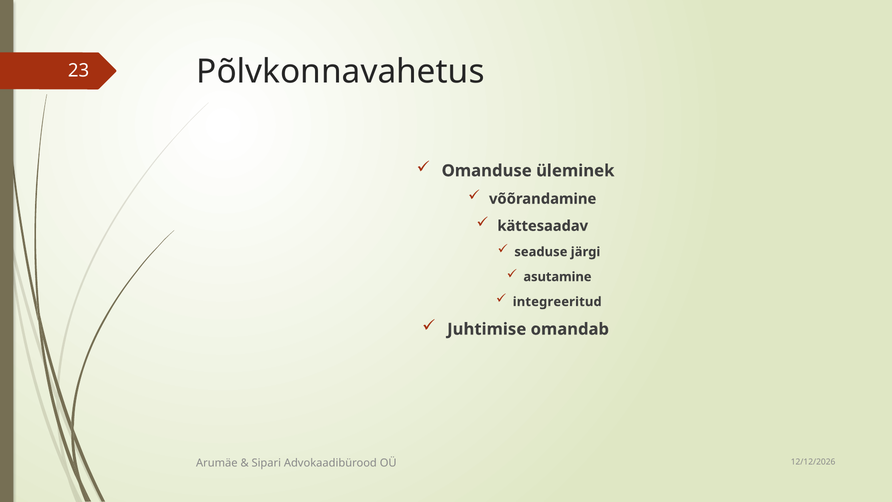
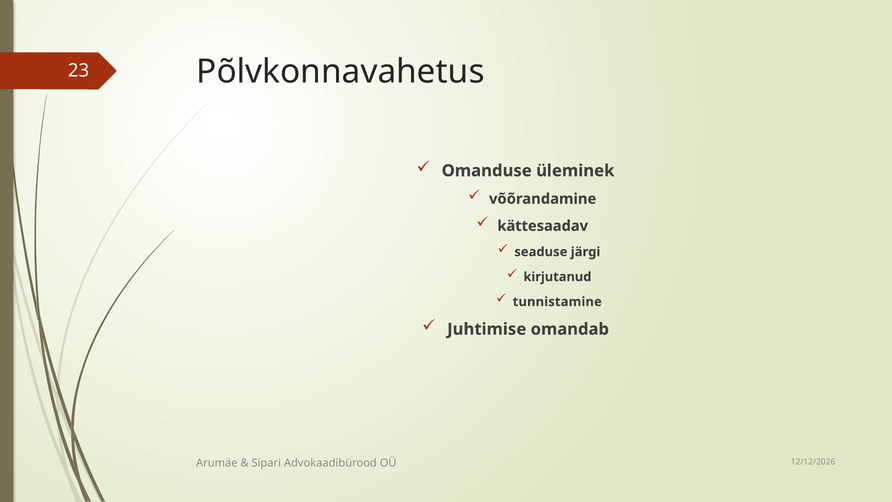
asutamine: asutamine -> kirjutanud (557, 277)
integreeritud: integreeritud -> tunnistamine (557, 302)
